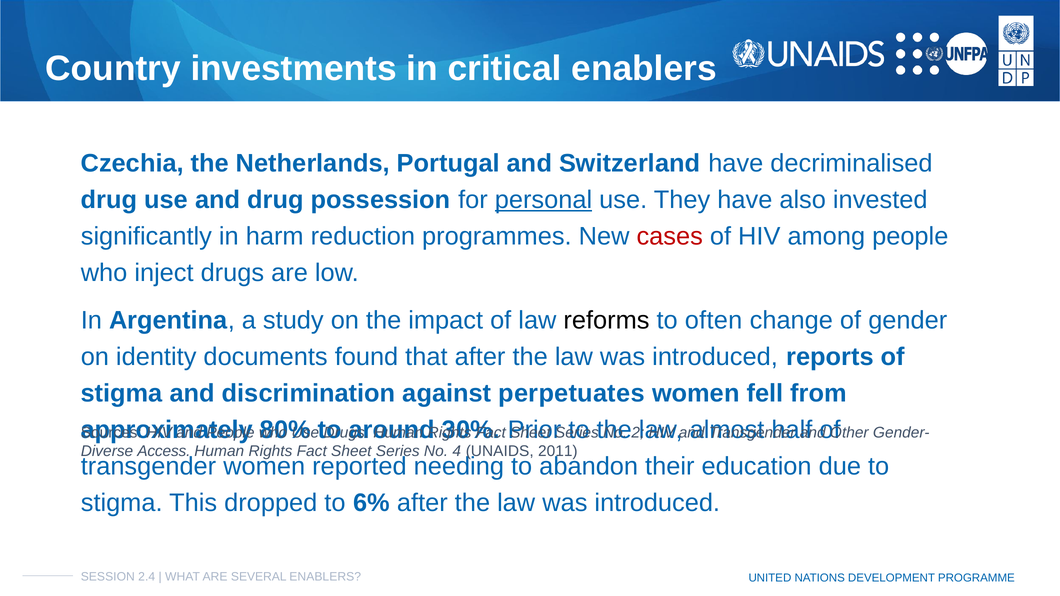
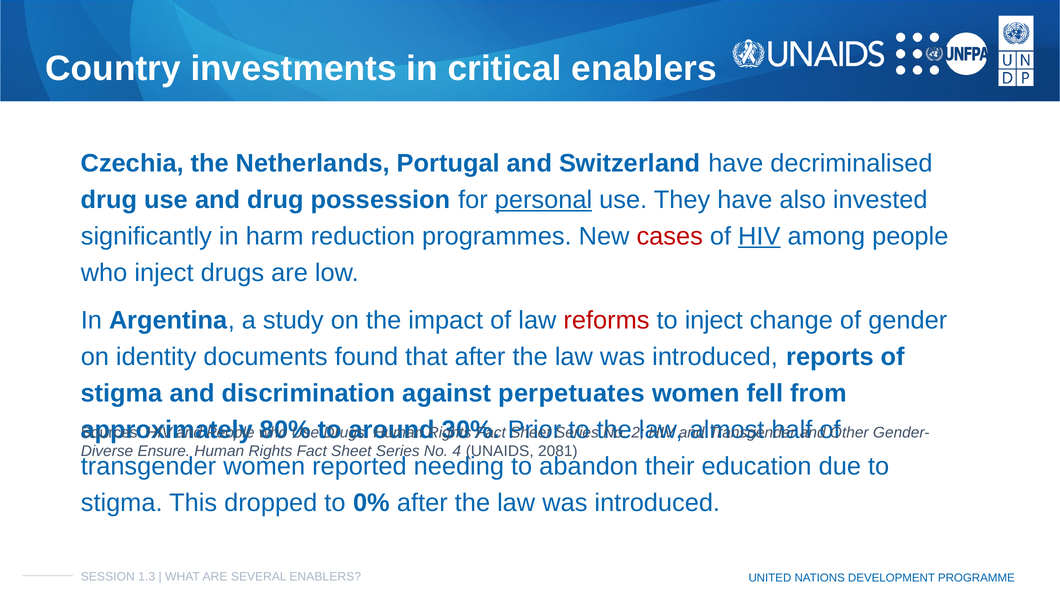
HIV underline: none -> present (759, 236)
reforms colour: black -> red (606, 320)
to often: often -> inject (714, 320)
Access: Access -> Ensure (164, 451)
2011: 2011 -> 2081 (558, 451)
6%: 6% -> 0% (372, 503)
2.4: 2.4 -> 1.3 (147, 577)
